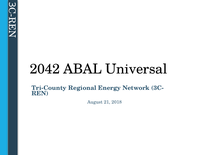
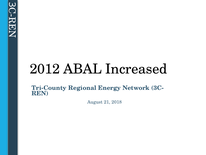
2042: 2042 -> 2012 (45, 69)
Universal: Universal -> Increased (136, 69)
